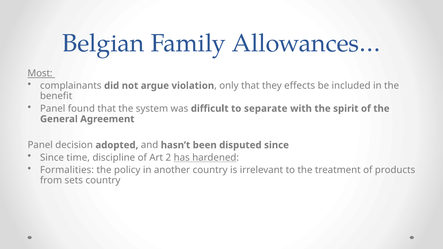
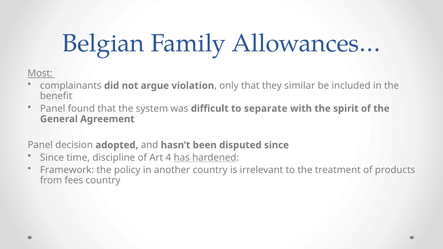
effects: effects -> similar (300, 86)
2: 2 -> 4 (168, 158)
Formalities: Formalities -> Framework (67, 170)
sets: sets -> fees (74, 181)
